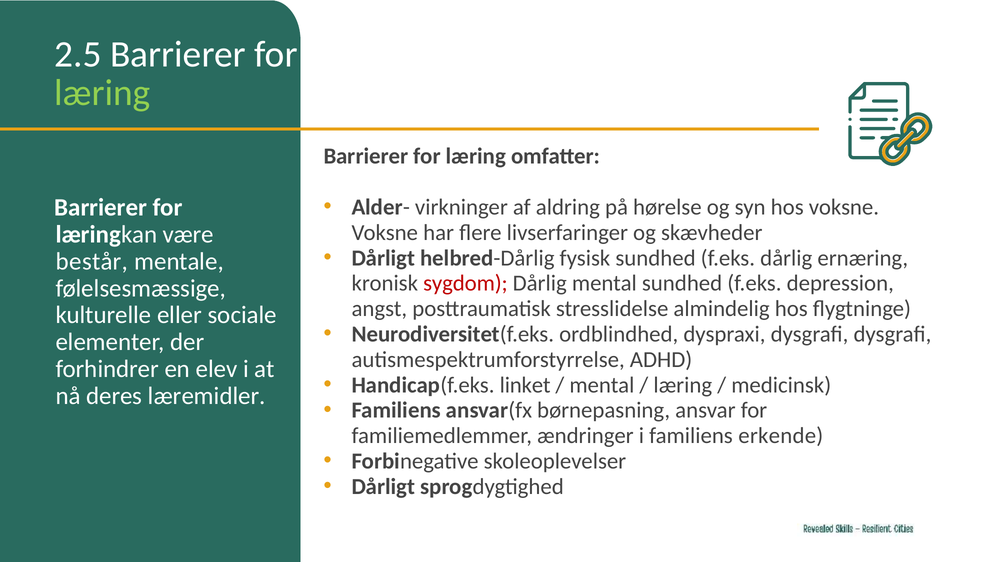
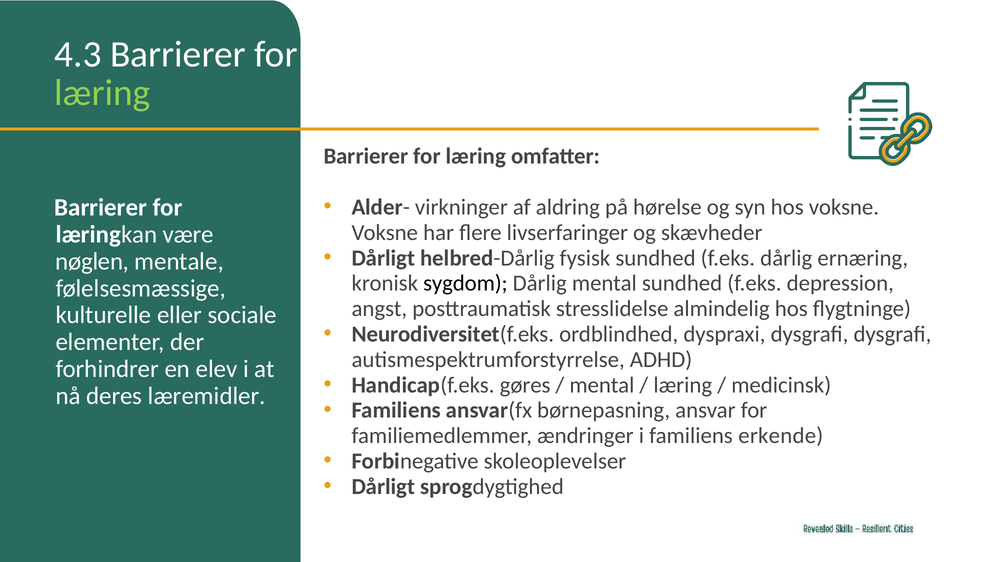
2.5: 2.5 -> 4.3 (78, 54)
består: består -> nøglen (92, 261)
sygdom colour: red -> black (465, 283)
linket: linket -> gøres (525, 385)
